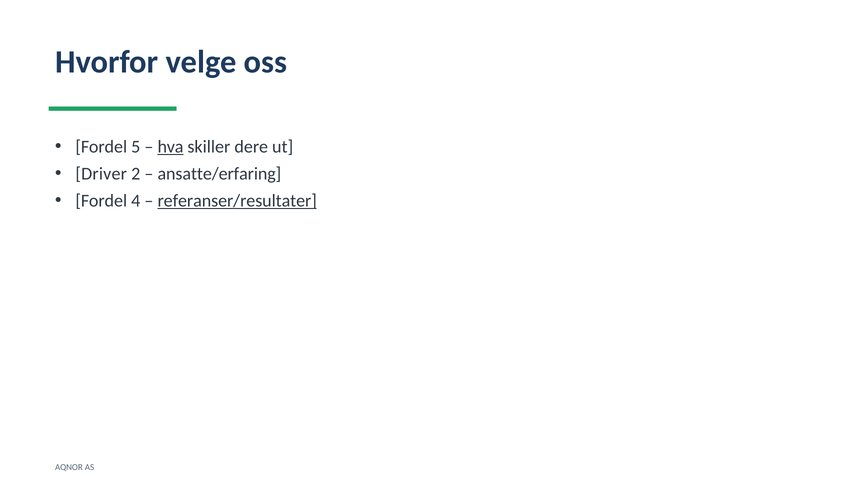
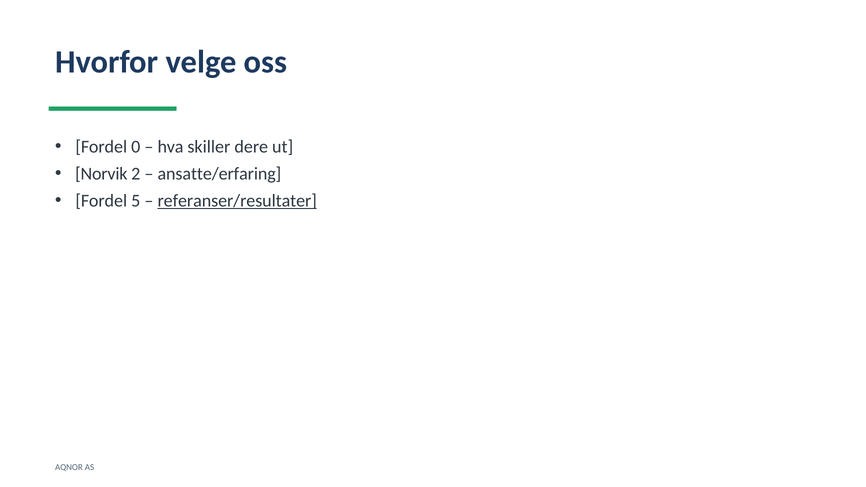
5: 5 -> 0 (136, 147)
hva underline: present -> none (170, 147)
Driver: Driver -> Norvik (101, 174)
4: 4 -> 5 (136, 201)
